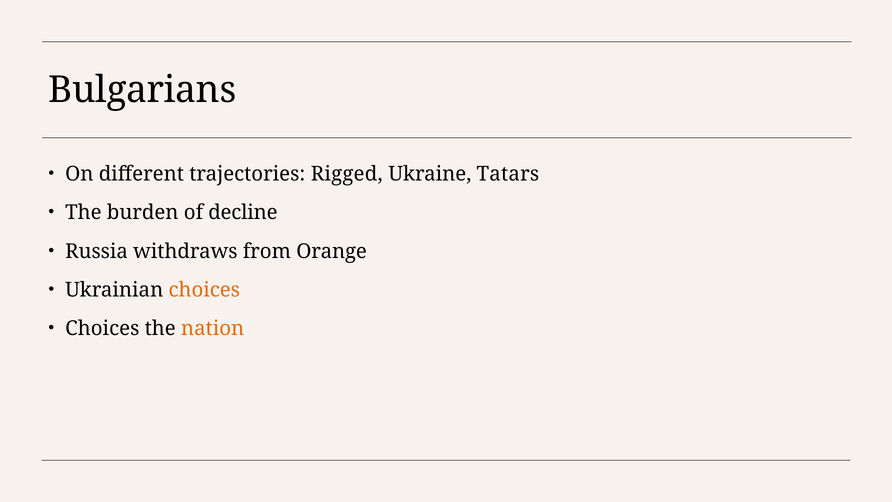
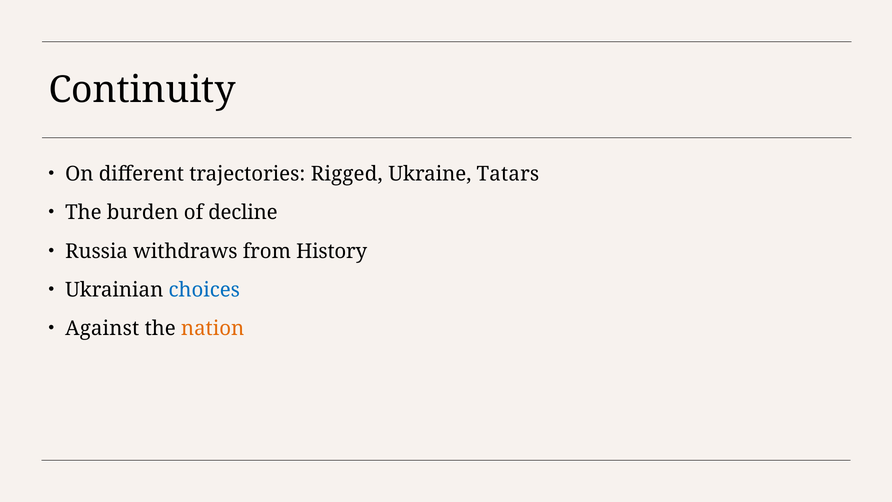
Bulgarians: Bulgarians -> Continuity (142, 90)
Orange: Orange -> History (332, 251)
choices colour: orange -> blue (204, 290)
Choices: Choices -> Against (102, 329)
